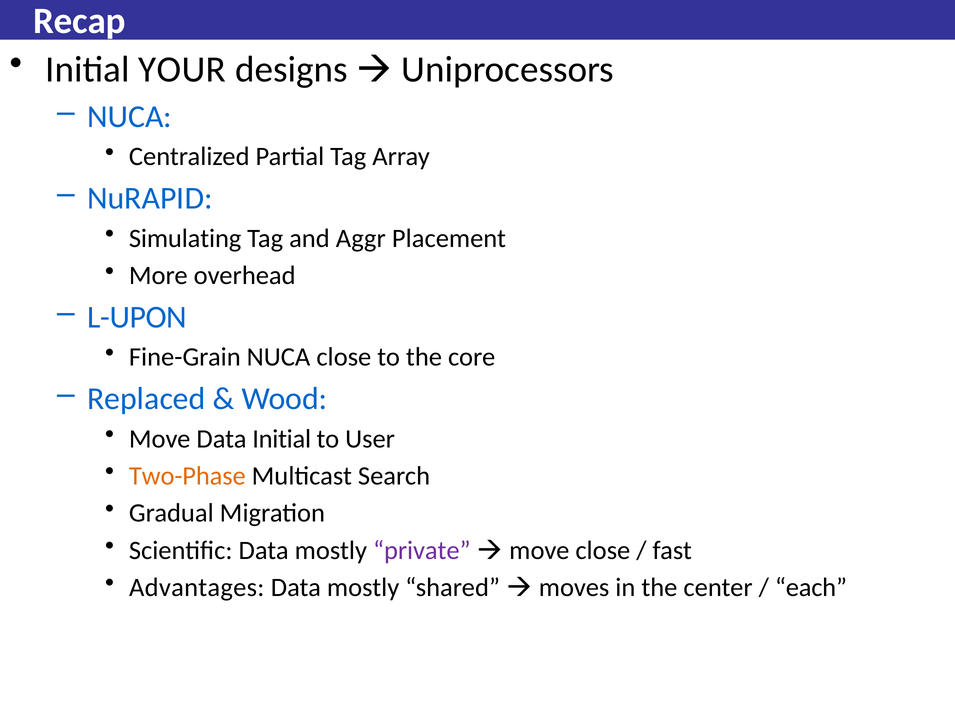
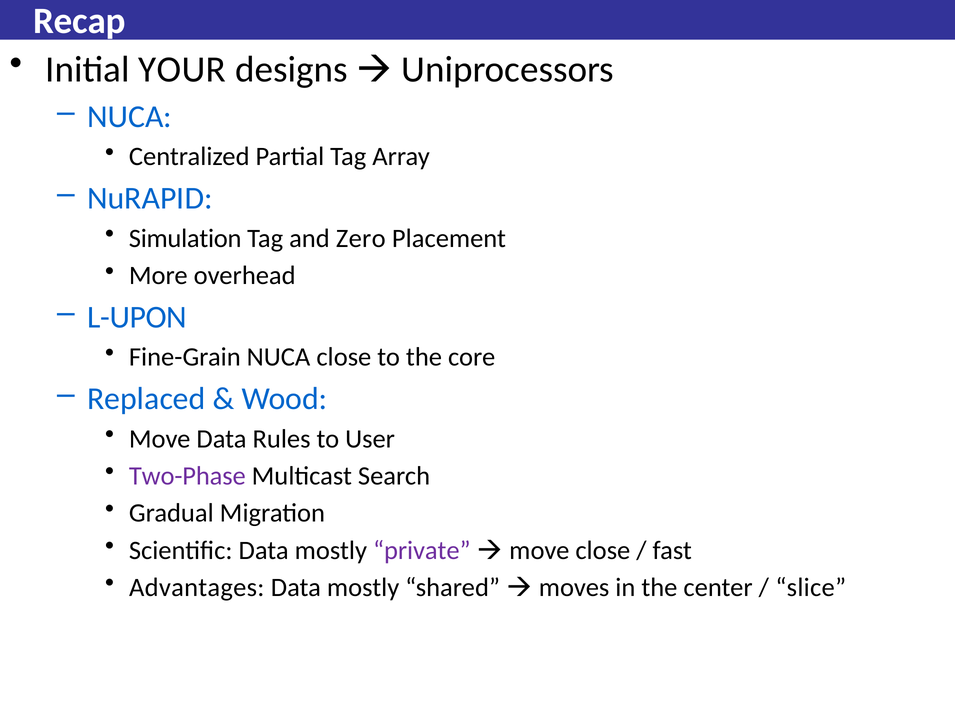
Simulating: Simulating -> Simulation (185, 238)
Aggr: Aggr -> Zero (361, 238)
Data Initial: Initial -> Rules (282, 439)
Two-Phase colour: orange -> purple (187, 476)
each: each -> slice (811, 588)
